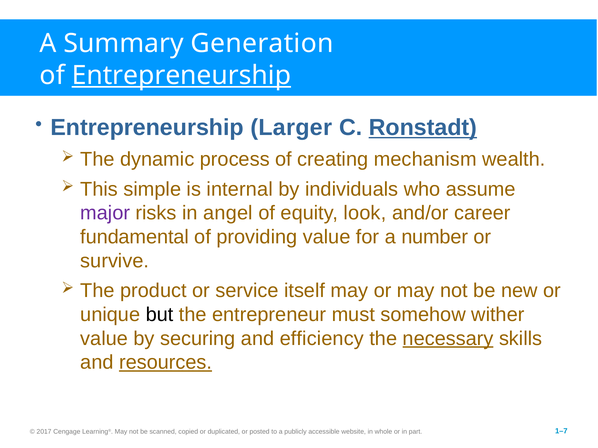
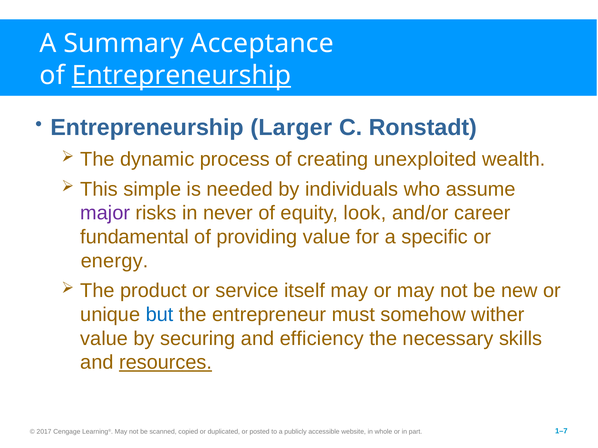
Generation: Generation -> Acceptance (262, 44)
Ronstadt underline: present -> none (423, 128)
mechanism: mechanism -> unexploited (425, 159)
internal: internal -> needed (240, 189)
angel: angel -> never (228, 213)
number: number -> specific (435, 237)
survive: survive -> energy (115, 261)
but colour: black -> blue (160, 315)
necessary underline: present -> none (448, 339)
